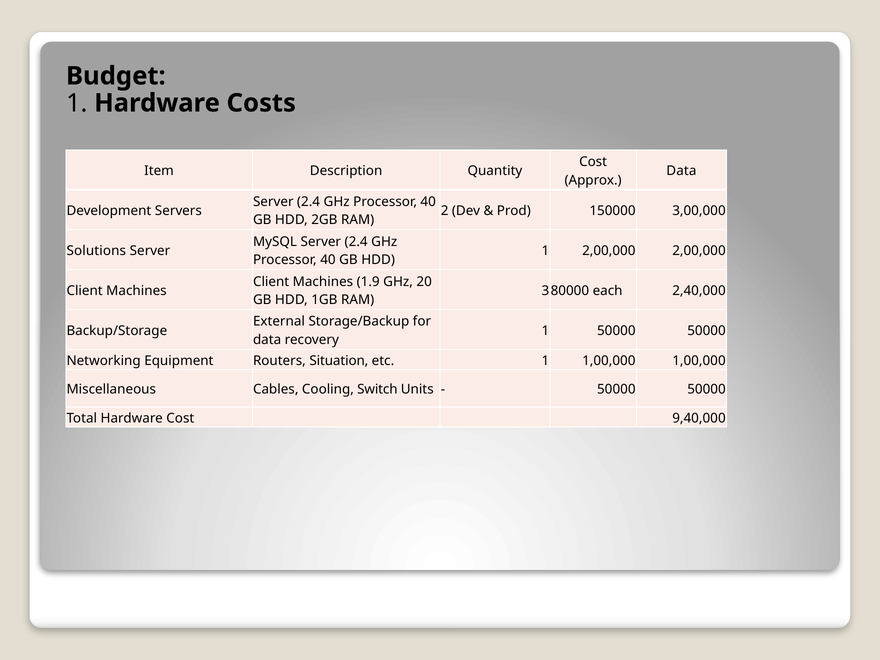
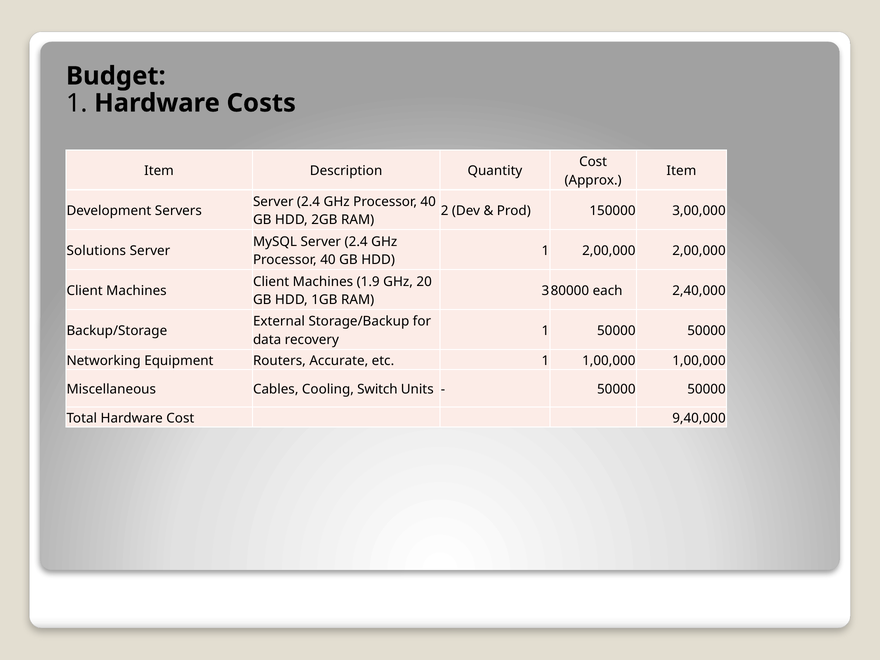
Data: Data -> Item (681, 171)
Situation: Situation -> Accurate (339, 361)
